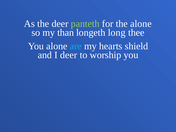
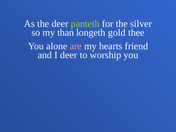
the alone: alone -> silver (141, 24)
long: long -> gold (117, 33)
are colour: light blue -> pink (76, 46)
shield: shield -> friend (136, 46)
